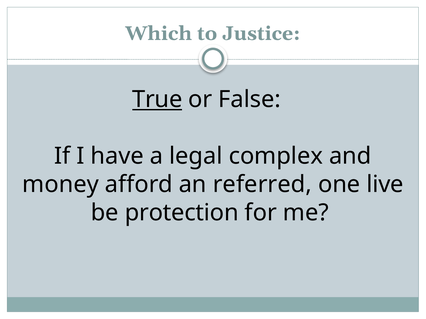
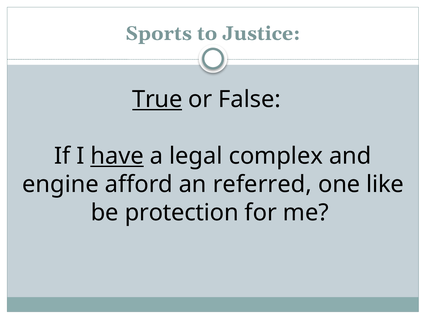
Which: Which -> Sports (159, 34)
have underline: none -> present (117, 156)
money: money -> engine (61, 185)
live: live -> like (385, 185)
